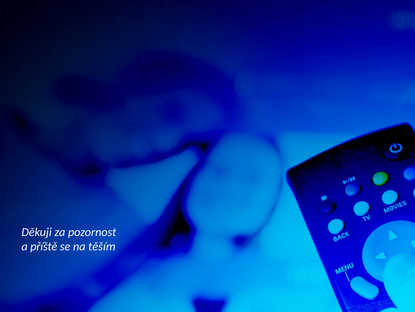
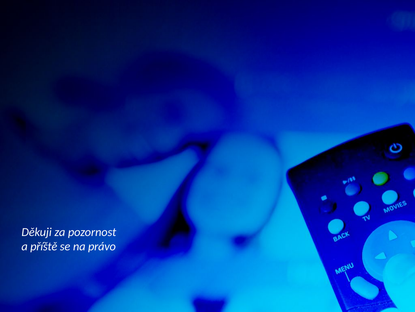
těším: těším -> právo (102, 246)
